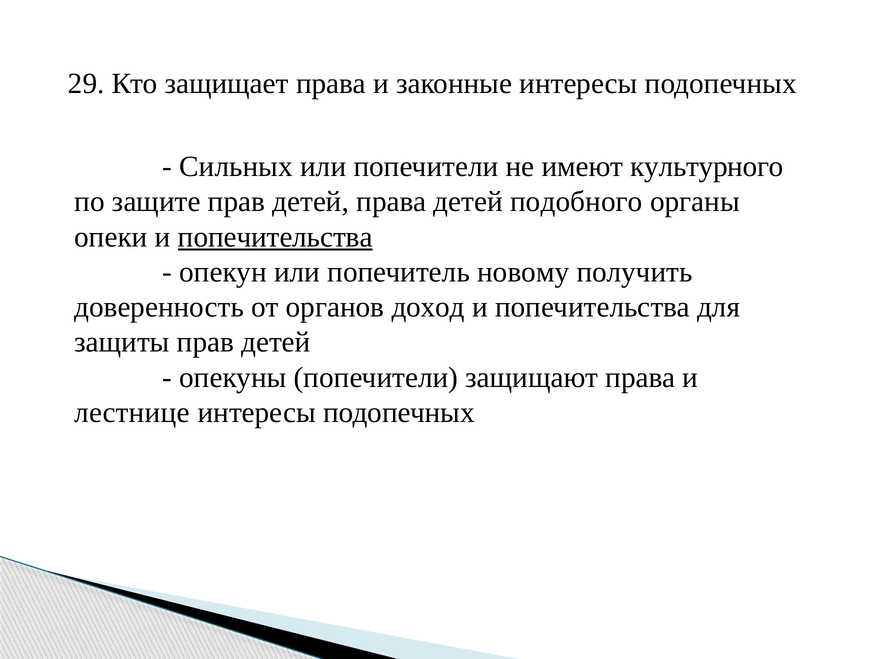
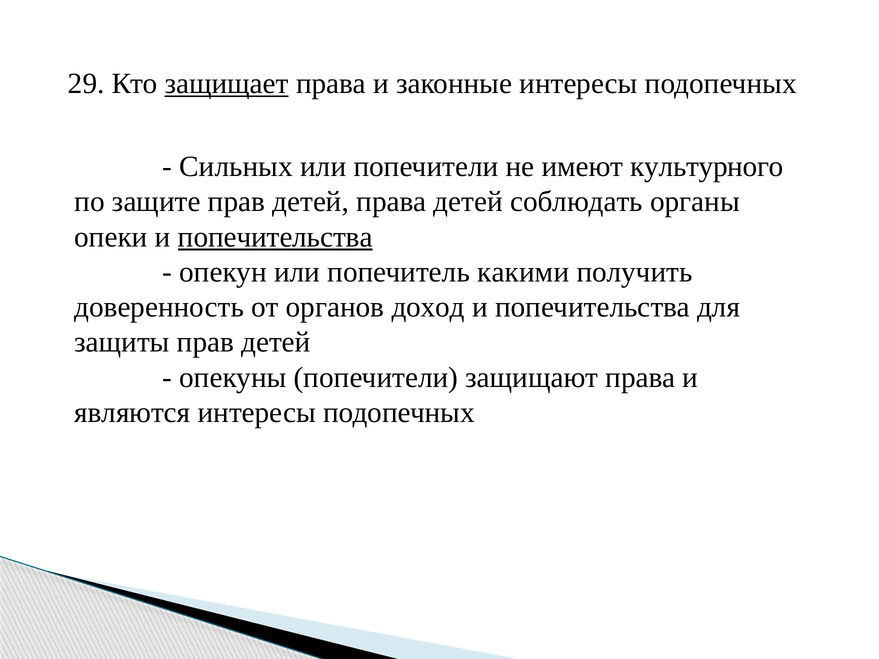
защищает underline: none -> present (227, 84)
подобного: подобного -> соблюдать (576, 202)
новому: новому -> какими (523, 272)
лестнице: лестнице -> являются (132, 413)
